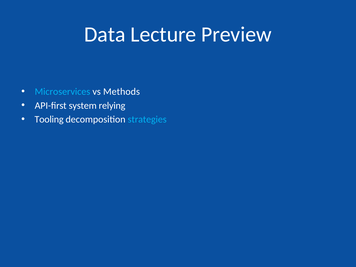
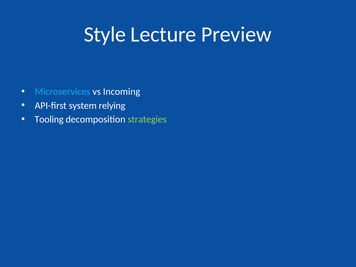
Data: Data -> Style (105, 34)
Methods: Methods -> Incoming (122, 92)
strategies colour: light blue -> light green (147, 119)
